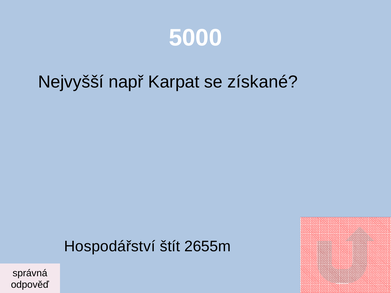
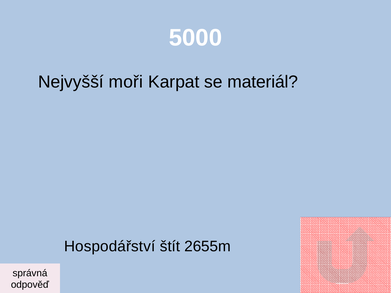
např: např -> moři (126, 82)
získané: získané -> materiál (263, 82)
